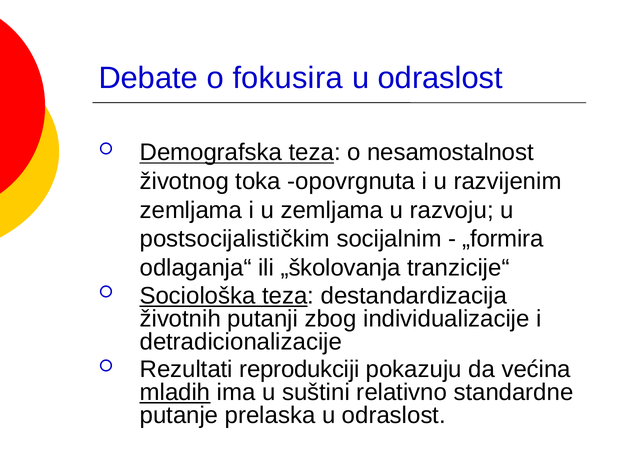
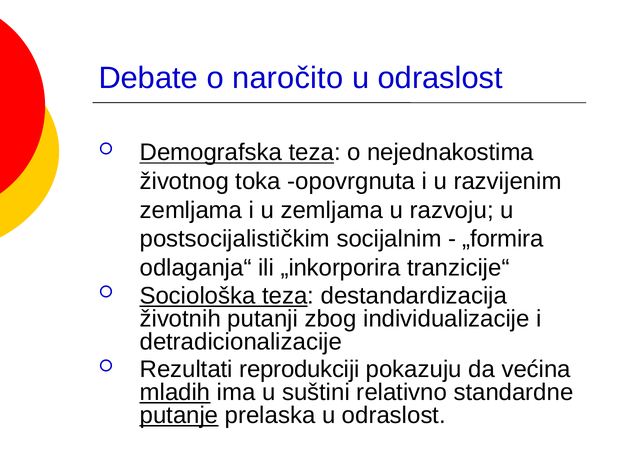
fokusira: fokusira -> naročito (288, 78)
nesamostalnost: nesamostalnost -> nejednakostima (450, 153)
„školovanja: „školovanja -> „inkorporira (341, 268)
putanje underline: none -> present (179, 416)
